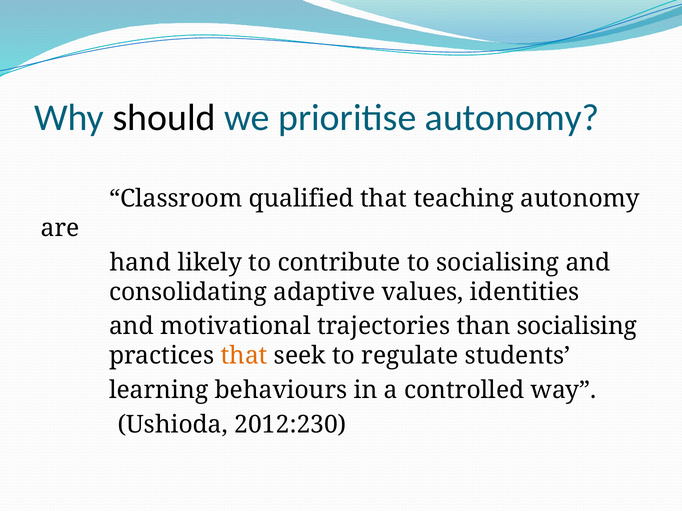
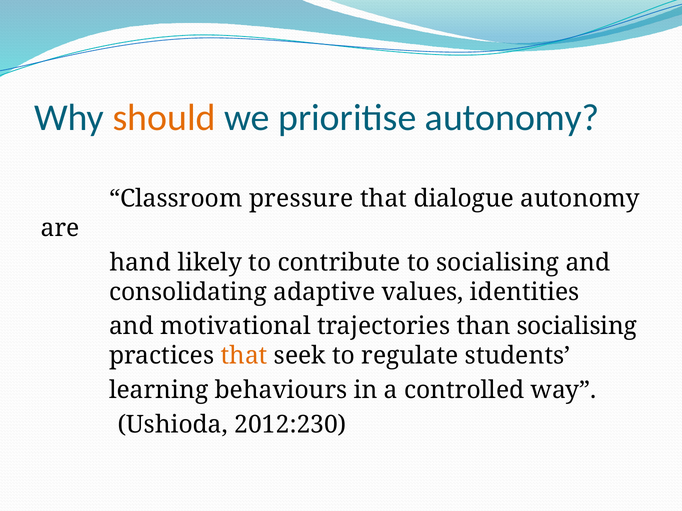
should colour: black -> orange (164, 118)
qualified: qualified -> pressure (301, 199)
teaching: teaching -> dialogue (464, 199)
